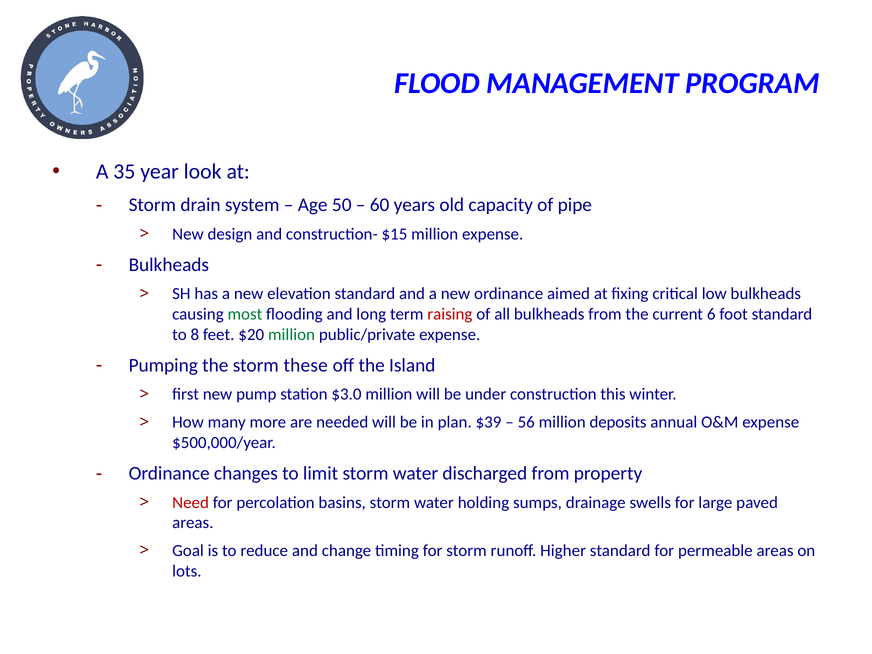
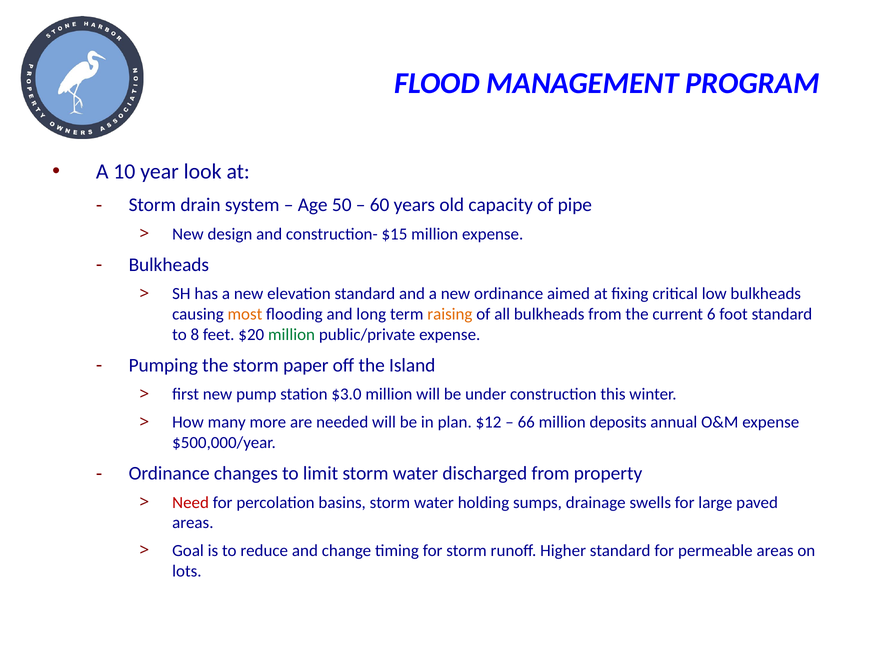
35: 35 -> 10 (124, 172)
most colour: green -> orange (245, 314)
raising colour: red -> orange (450, 314)
these: these -> paper (306, 365)
$39: $39 -> $12 (489, 422)
56: 56 -> 66 (526, 422)
